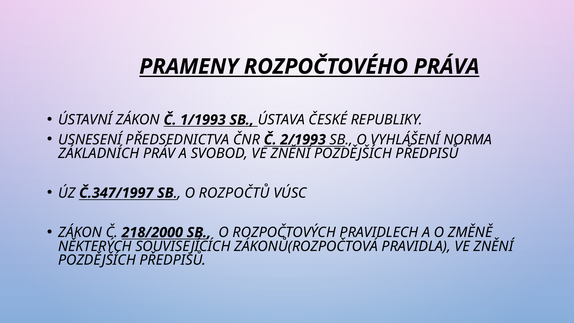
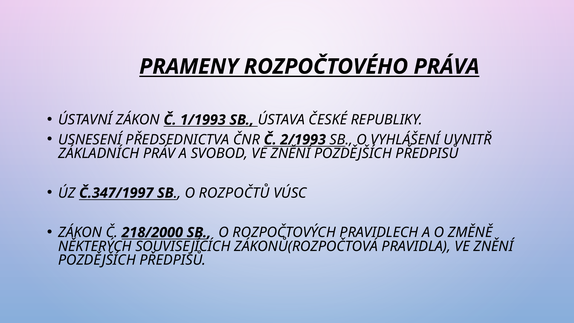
NORMA: NORMA -> UVNITŘ (468, 140)
